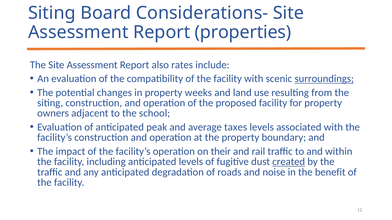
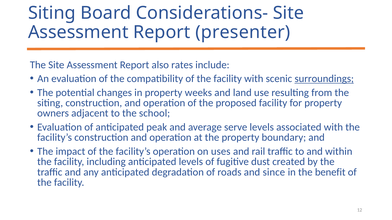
properties: properties -> presenter (243, 32)
taxes: taxes -> serve (236, 127)
their: their -> uses (221, 152)
created underline: present -> none (289, 162)
noise: noise -> since (274, 172)
